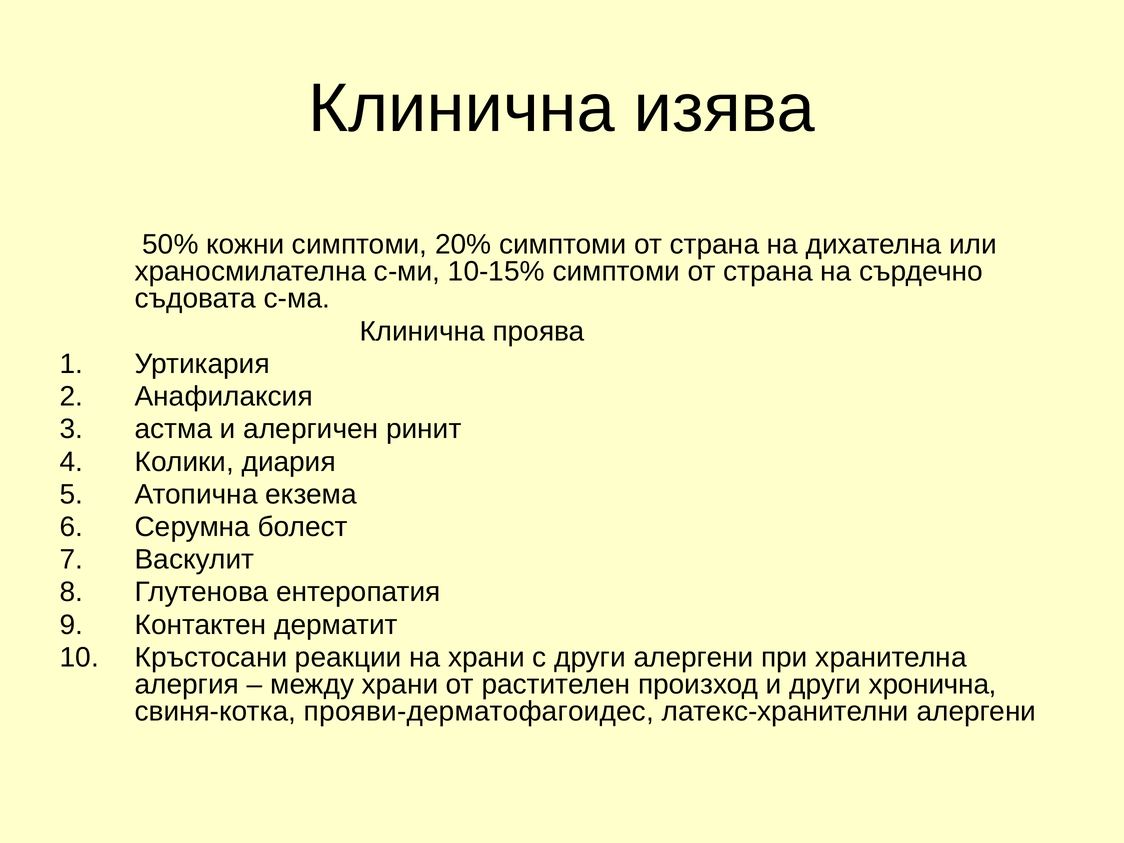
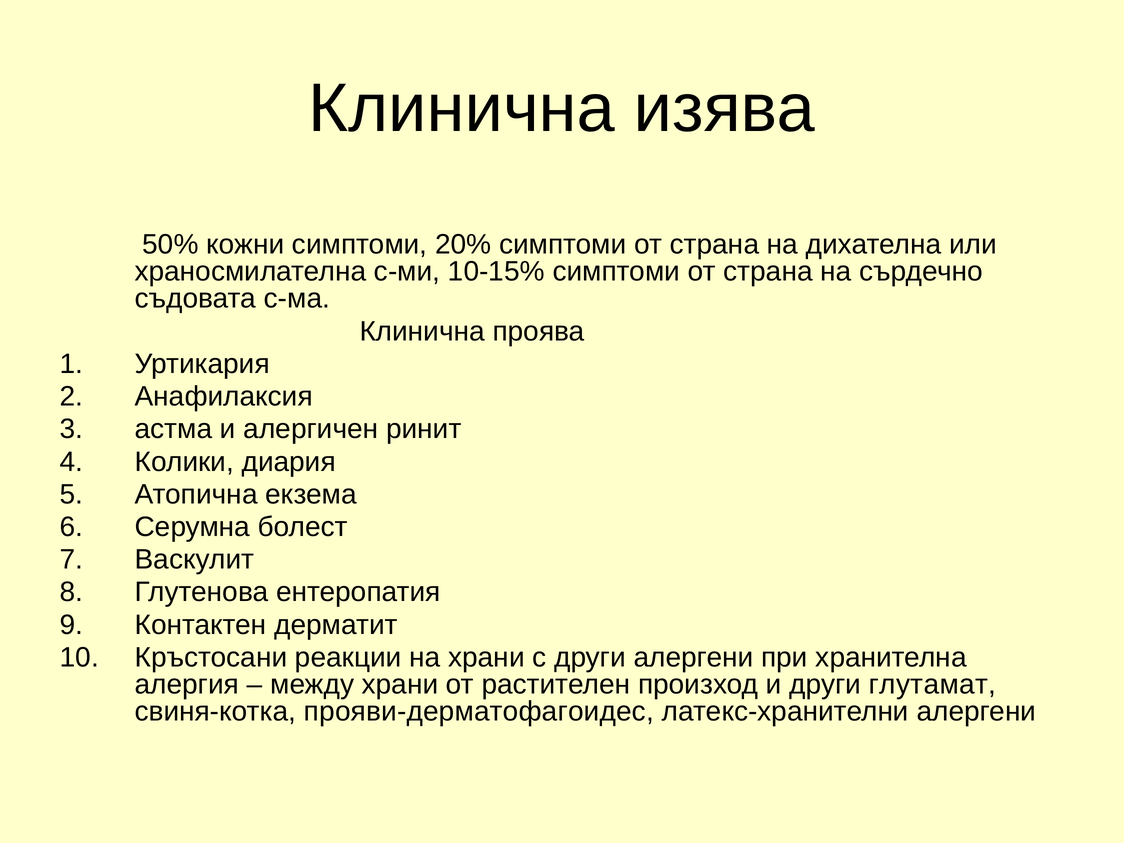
хронична: хронична -> глутамат (932, 684)
